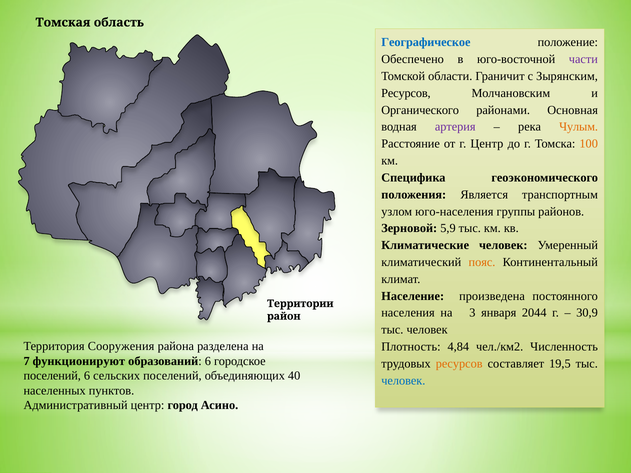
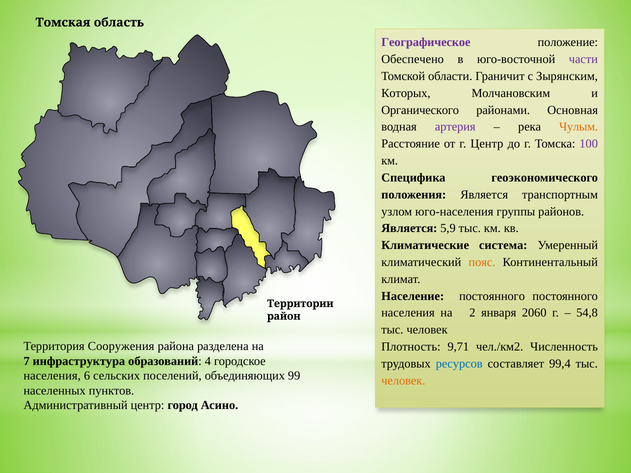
Географическое colour: blue -> purple (426, 42)
Ресурсов: Ресурсов -> Которых (406, 93)
100 colour: orange -> purple (589, 144)
Зерновой: Зерновой -> Является (409, 229)
Климатические человек: человек -> система (503, 245)
Население произведена: произведена -> постоянного (492, 296)
3: 3 -> 2 (472, 313)
2044: 2044 -> 2060 (534, 313)
30,9: 30,9 -> 54,8 (587, 313)
4,84: 4,84 -> 9,71 (458, 347)
функционируют: функционируют -> инфраструктура (79, 361)
образований 6: 6 -> 4 (208, 361)
ресурсов colour: orange -> blue (459, 364)
19,5: 19,5 -> 99,4 (560, 364)
поселений: поселений -> населения (52, 376)
40: 40 -> 99 (294, 376)
человек colour: blue -> orange (403, 381)
